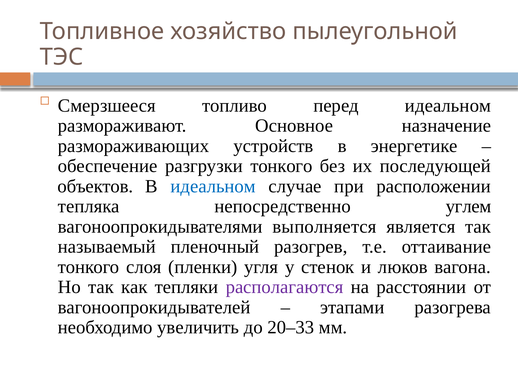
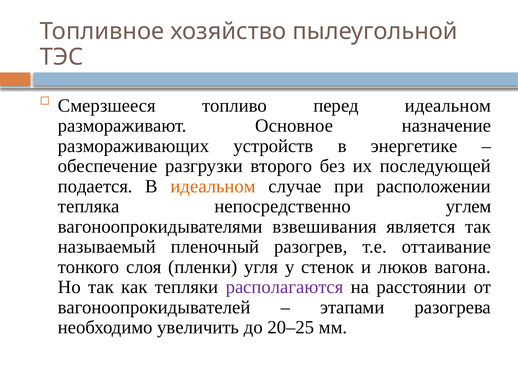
разгрузки тонкого: тонкого -> второго (281, 166)
объектов: объектов -> подается (95, 186)
идеальном colour: blue -> orange (213, 186)
выполняется: выполняется -> взвешивания (325, 227)
20–33: 20–33 -> 20–25 (291, 328)
